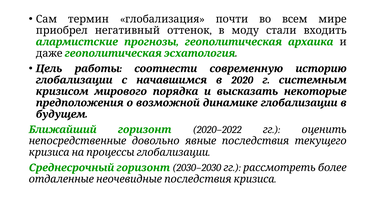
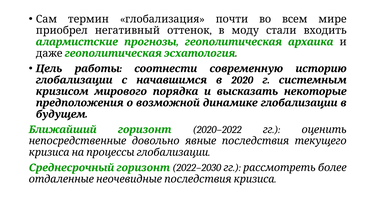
2030–2030: 2030–2030 -> 2022–2030 (197, 168)
